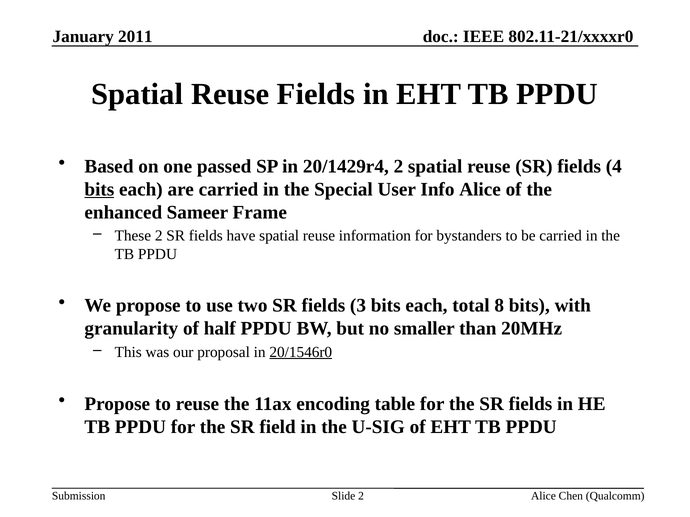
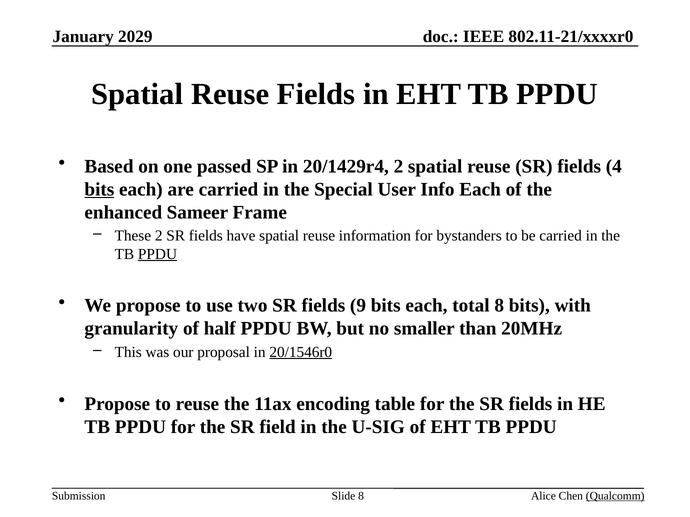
2011: 2011 -> 2029 (135, 37)
Info Alice: Alice -> Each (480, 189)
PPDU underline: none -> present (158, 254)
3: 3 -> 9 (358, 306)
Slide 2: 2 -> 8 (361, 496)
Qualcomm underline: none -> present (615, 496)
